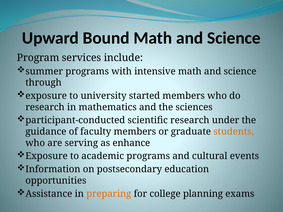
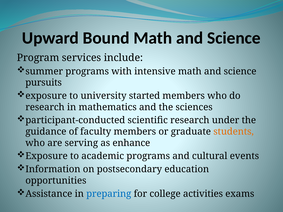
through: through -> pursuits (44, 83)
preparing colour: orange -> blue (109, 194)
planning: planning -> activities (203, 194)
